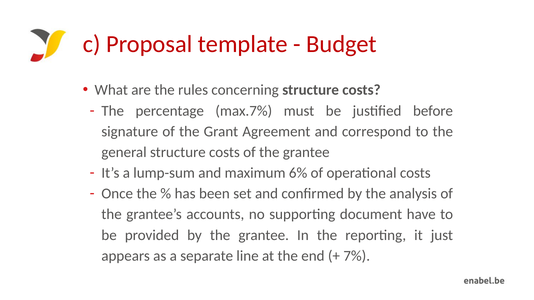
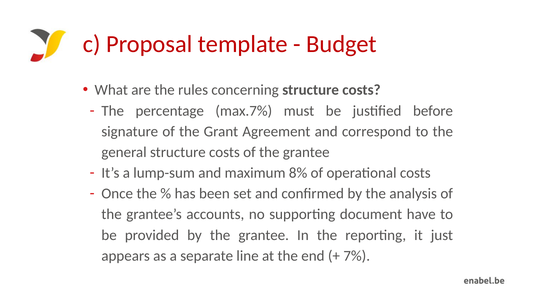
6%: 6% -> 8% (298, 173)
